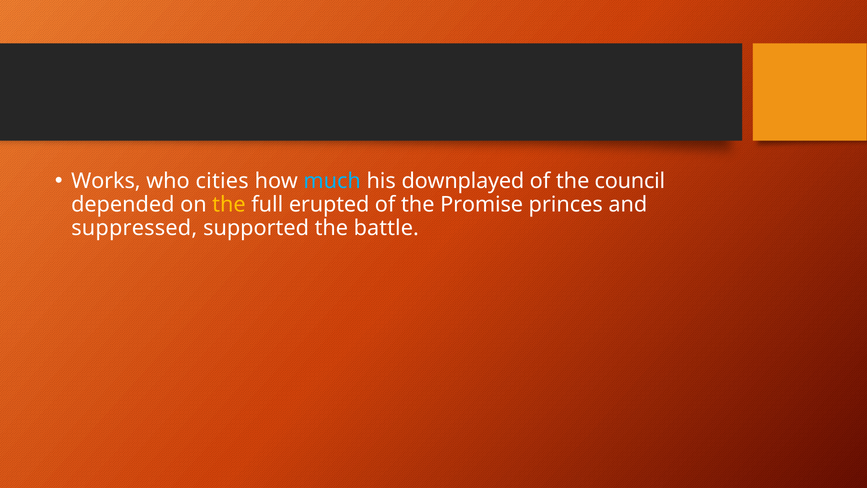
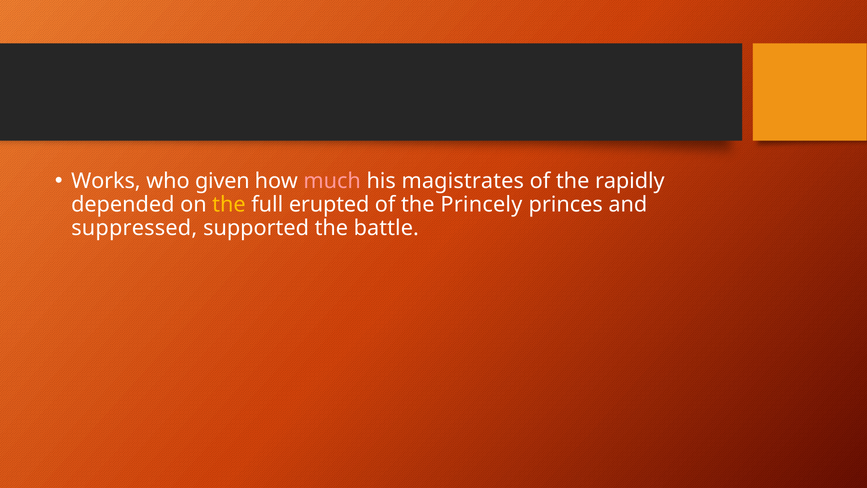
cities: cities -> given (222, 181)
much colour: light blue -> pink (332, 181)
downplayed: downplayed -> magistrates (463, 181)
council: council -> rapidly (630, 181)
Promise: Promise -> Princely (481, 204)
